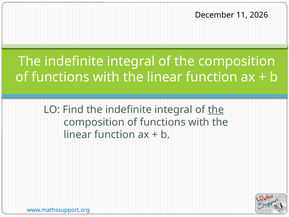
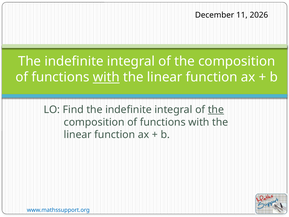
with underline: none -> present (106, 77)
